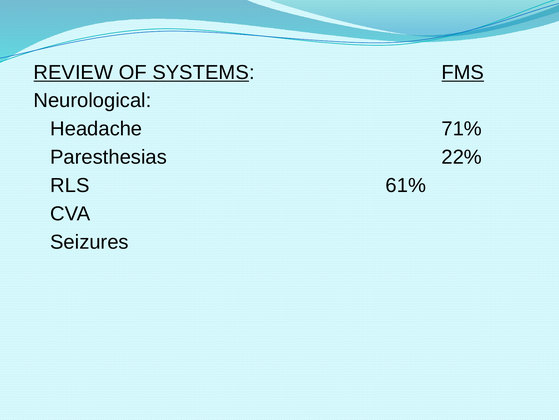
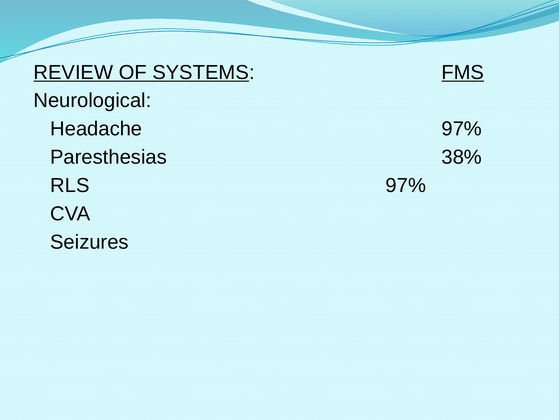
Headache 71%: 71% -> 97% (462, 129)
22%: 22% -> 38% (462, 157)
RLS 61%: 61% -> 97% (406, 185)
